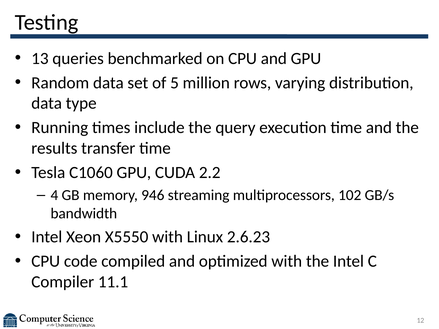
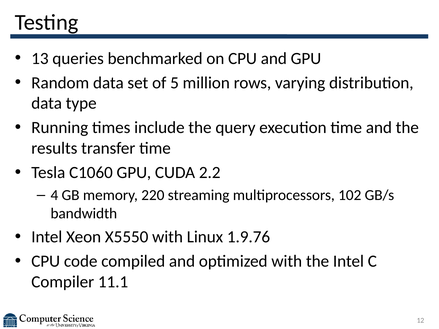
946: 946 -> 220 (153, 195)
2.6.23: 2.6.23 -> 1.9.76 (248, 237)
